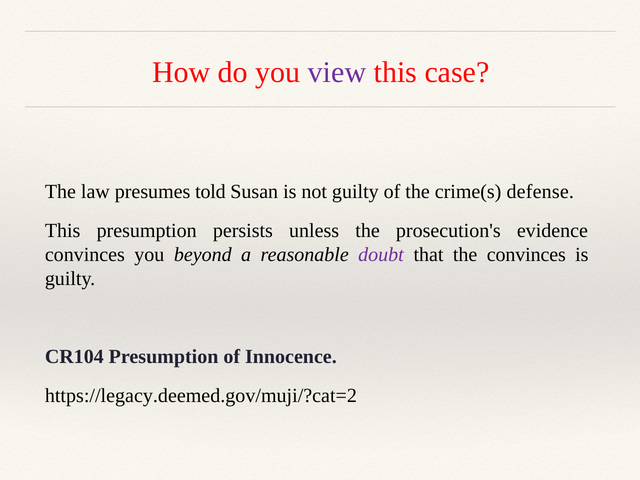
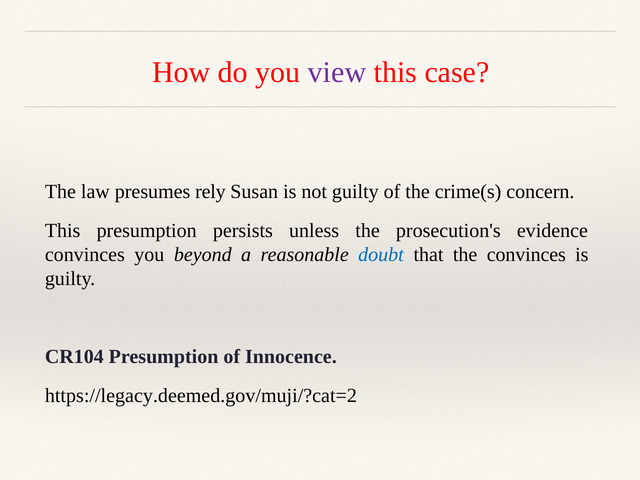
told: told -> rely (210, 191)
defense: defense -> concern (540, 191)
doubt colour: purple -> blue (381, 254)
